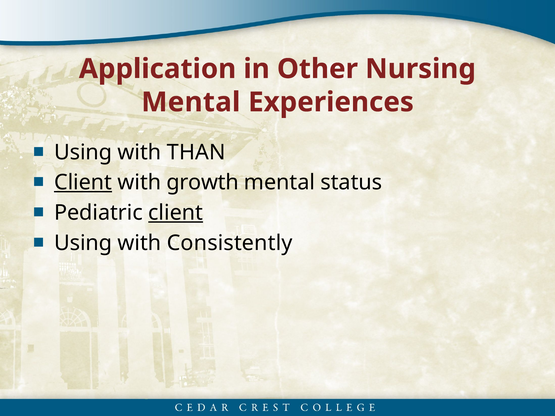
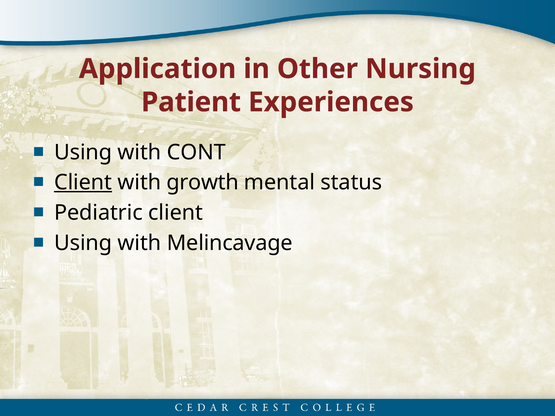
Mental: Mental -> Patient (191, 102)
THAN: THAN -> CONT (196, 152)
client underline: present -> none (176, 213)
Consistently: Consistently -> Melincavage (230, 243)
